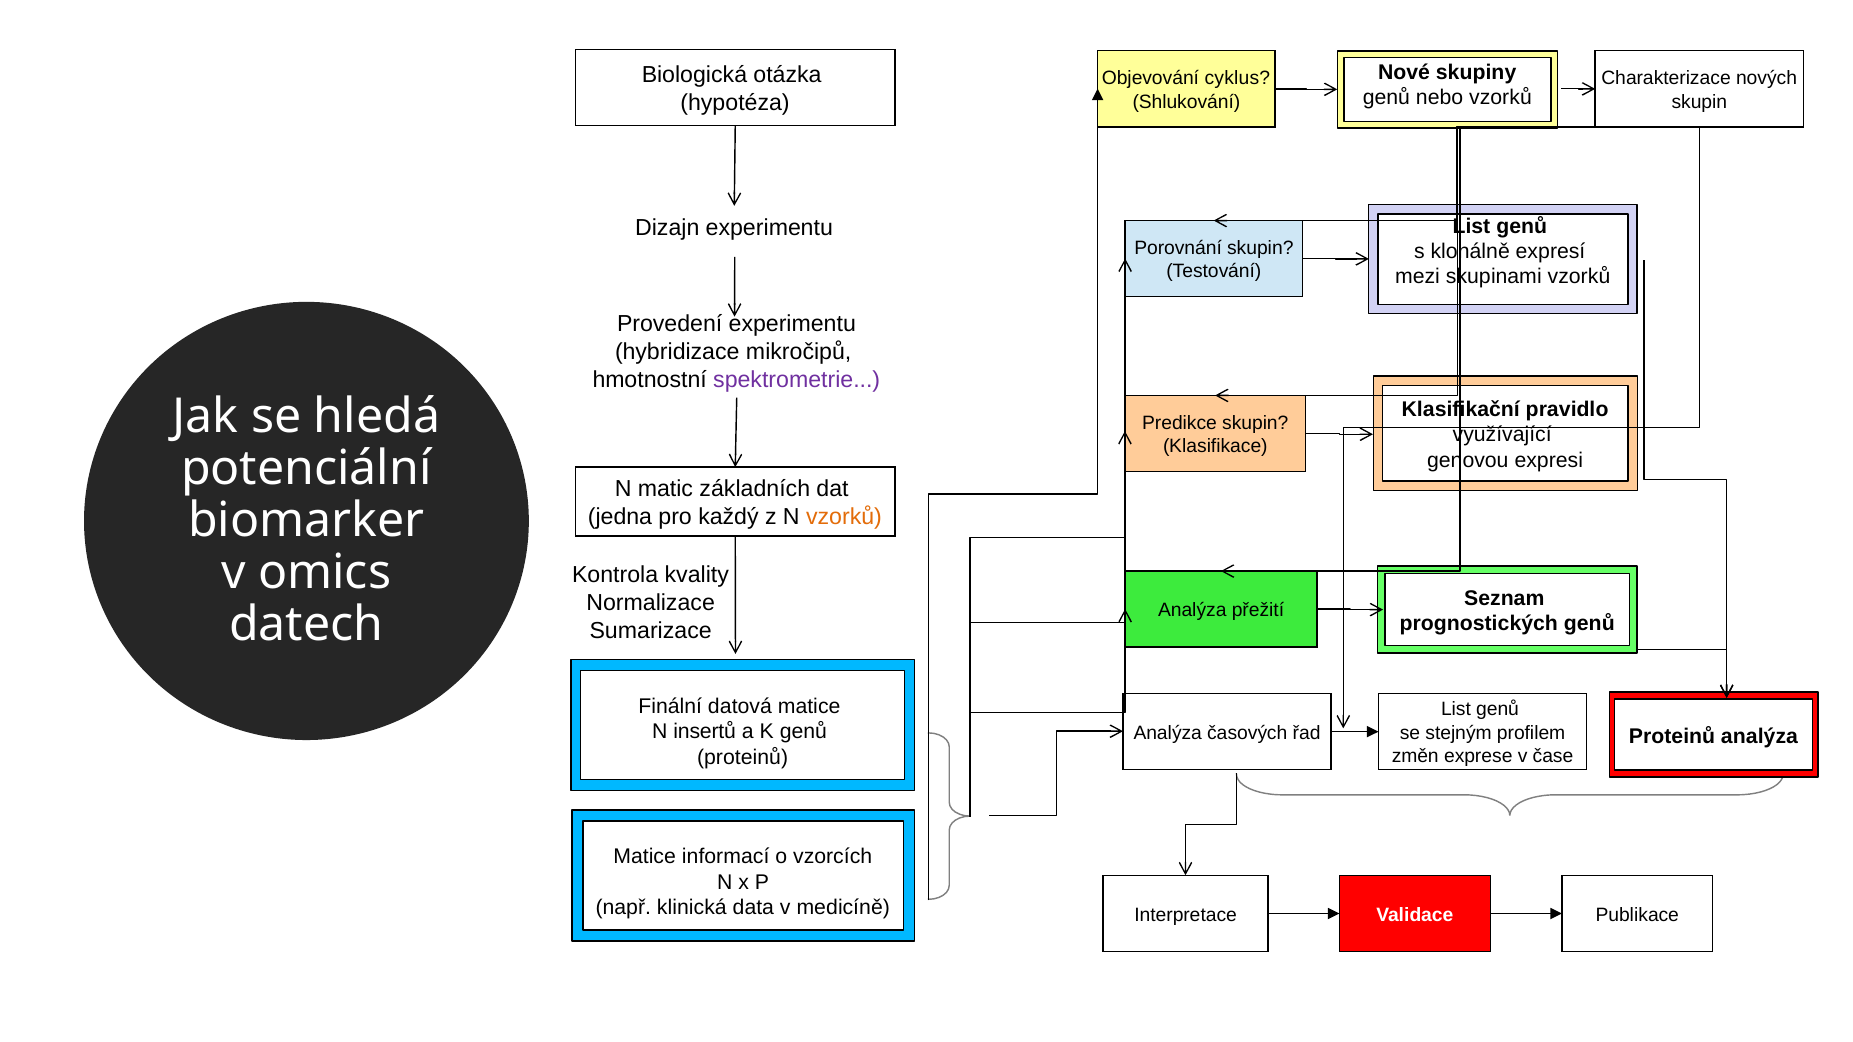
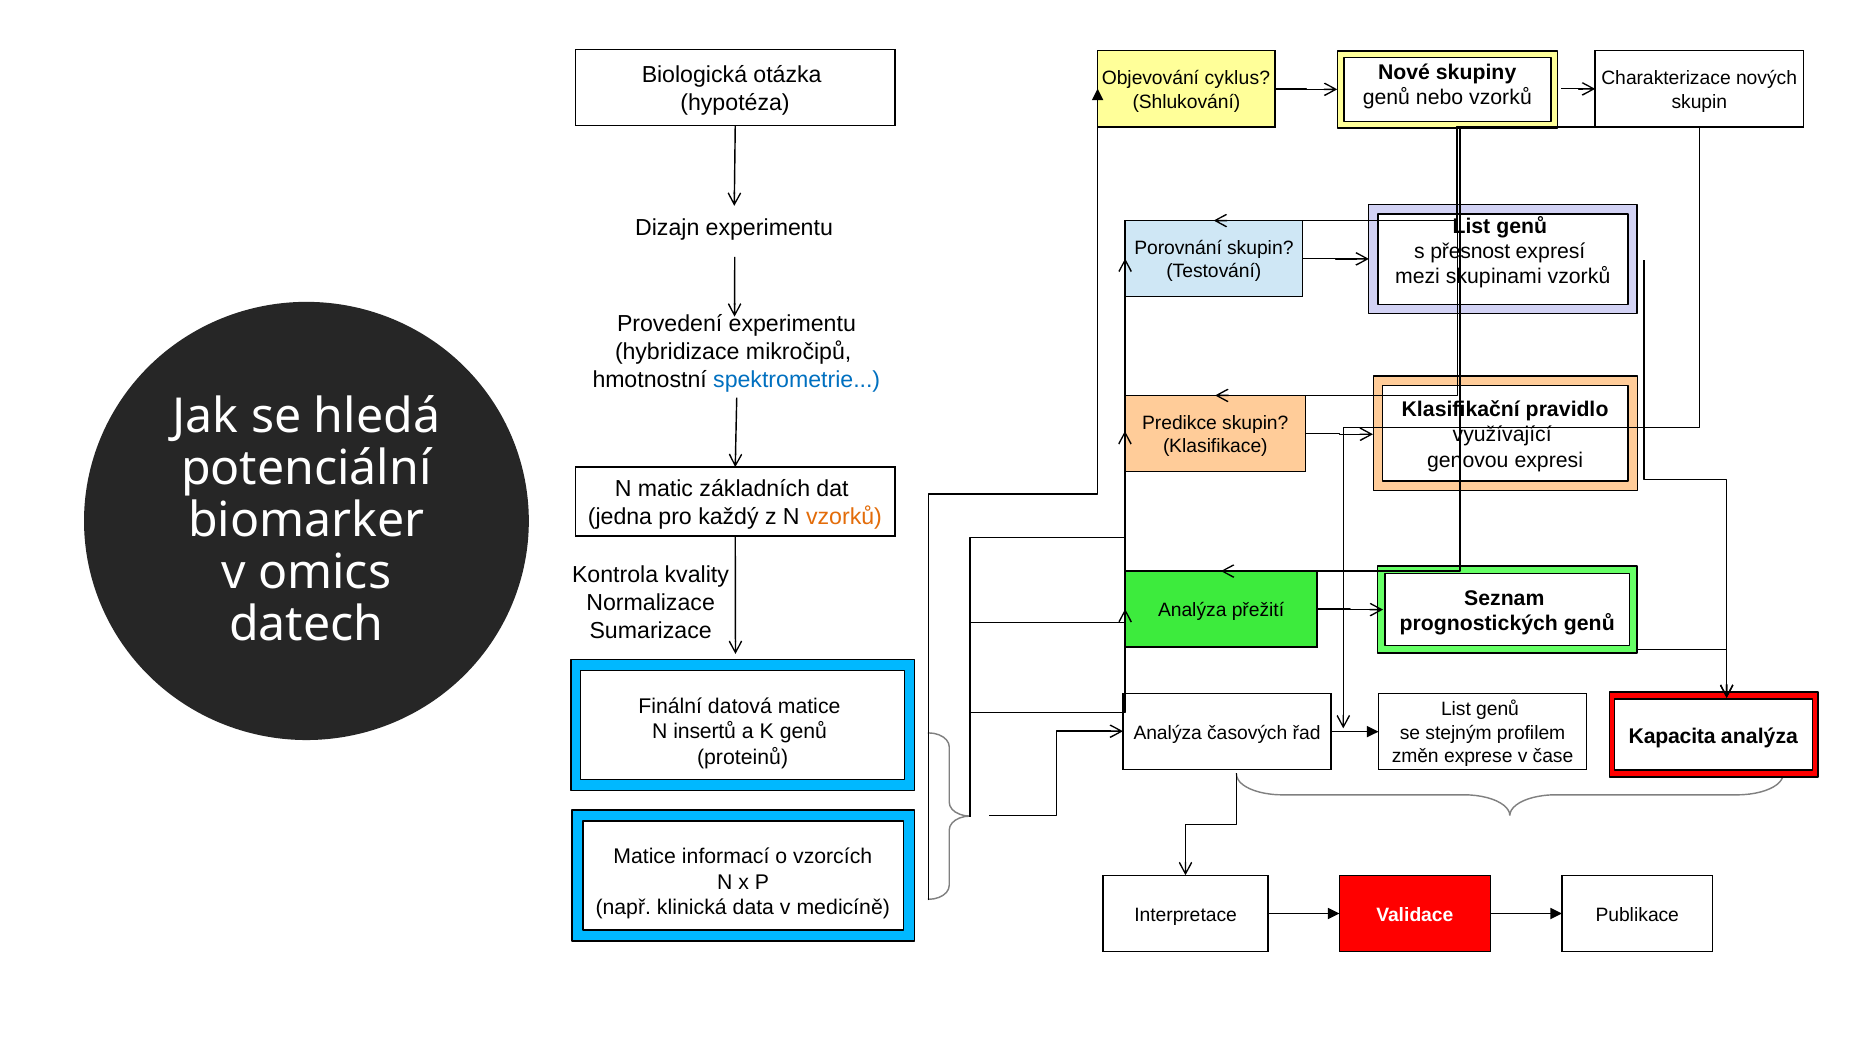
klonálně: klonálně -> přesnost (1470, 252)
spektrometrie colour: purple -> blue (797, 380)
Proteinů: Proteinů -> Kapacita (1672, 736)
